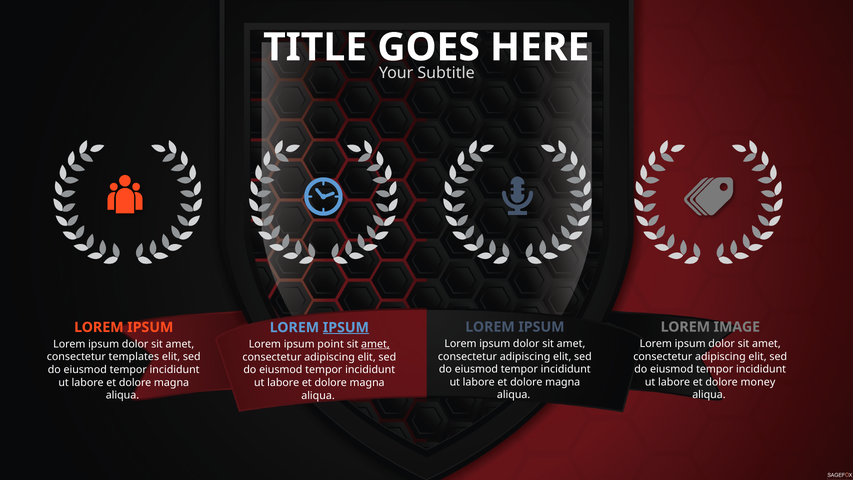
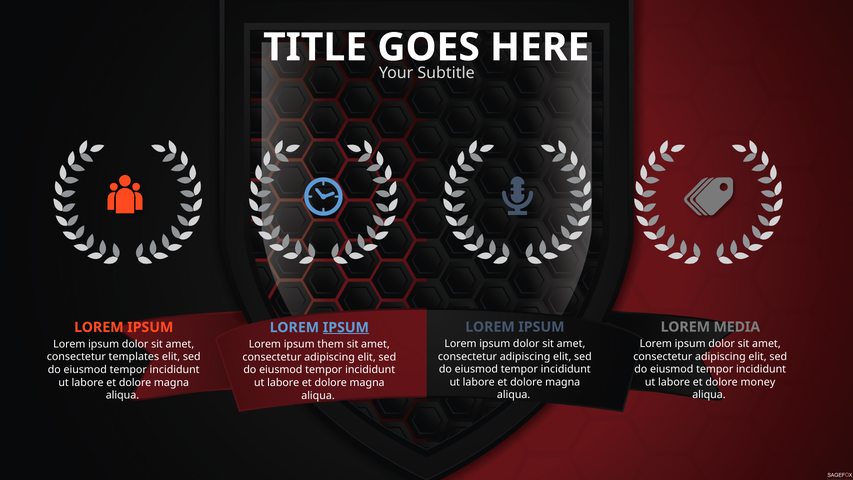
IMAGE: IMAGE -> MEDIA (737, 327)
point: point -> them (331, 344)
amet underline: present -> none (375, 344)
